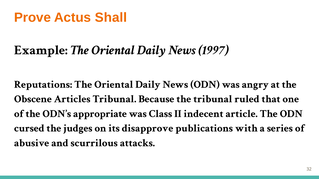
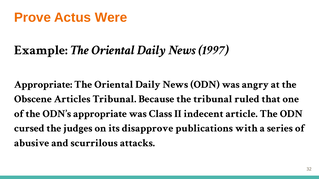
Shall: Shall -> Were (111, 18)
Reputations: Reputations -> Appropriate (43, 85)
